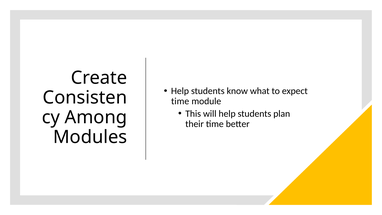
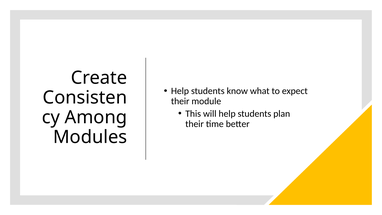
time: time -> their (180, 101)
